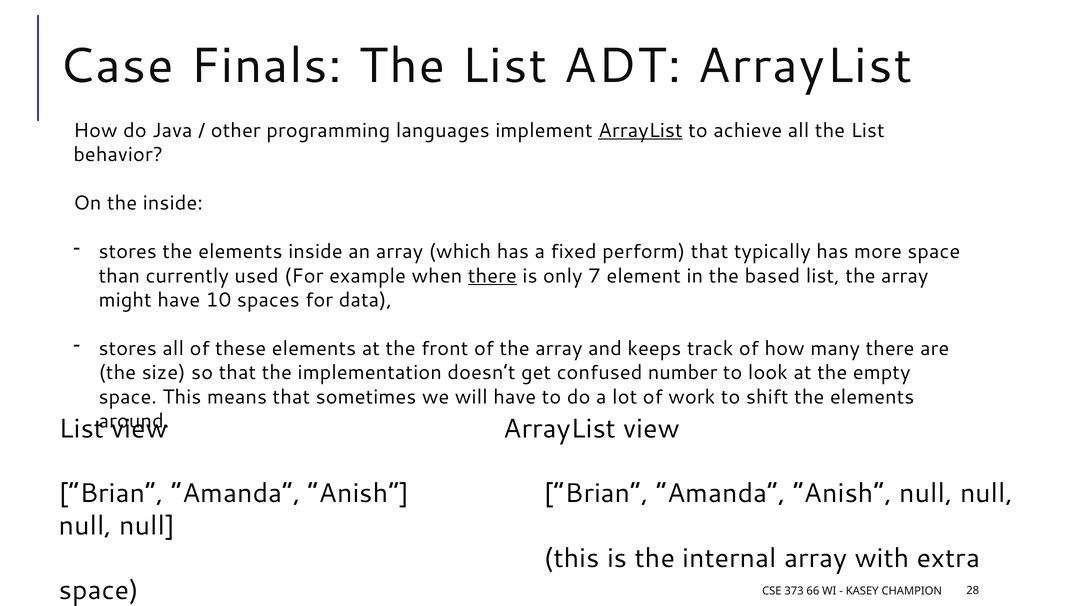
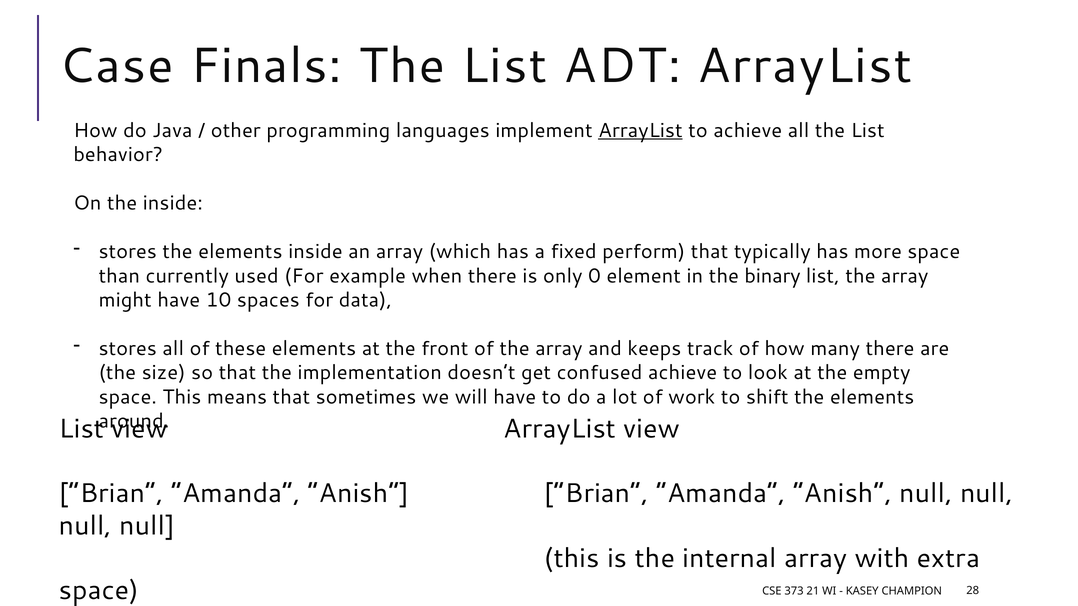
there underline: present -> none (492, 276)
7: 7 -> 0 (595, 276)
based: based -> binary (773, 276)
confused number: number -> achieve (683, 373)
66: 66 -> 21 (813, 592)
